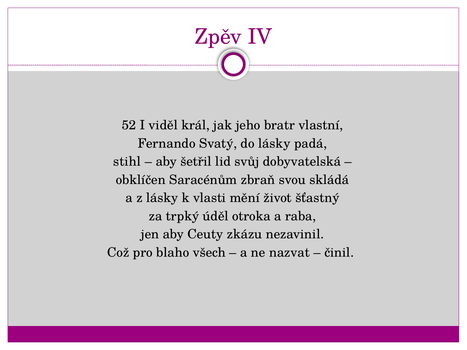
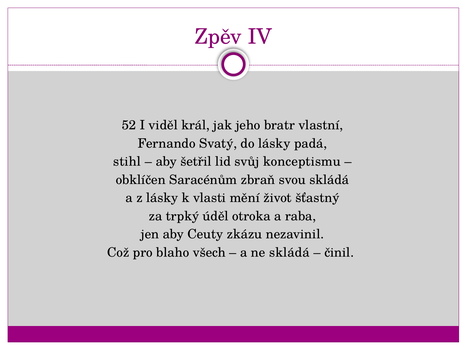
dobyvatelská: dobyvatelská -> konceptismu (302, 162)
ne nazvat: nazvat -> skládá (289, 253)
